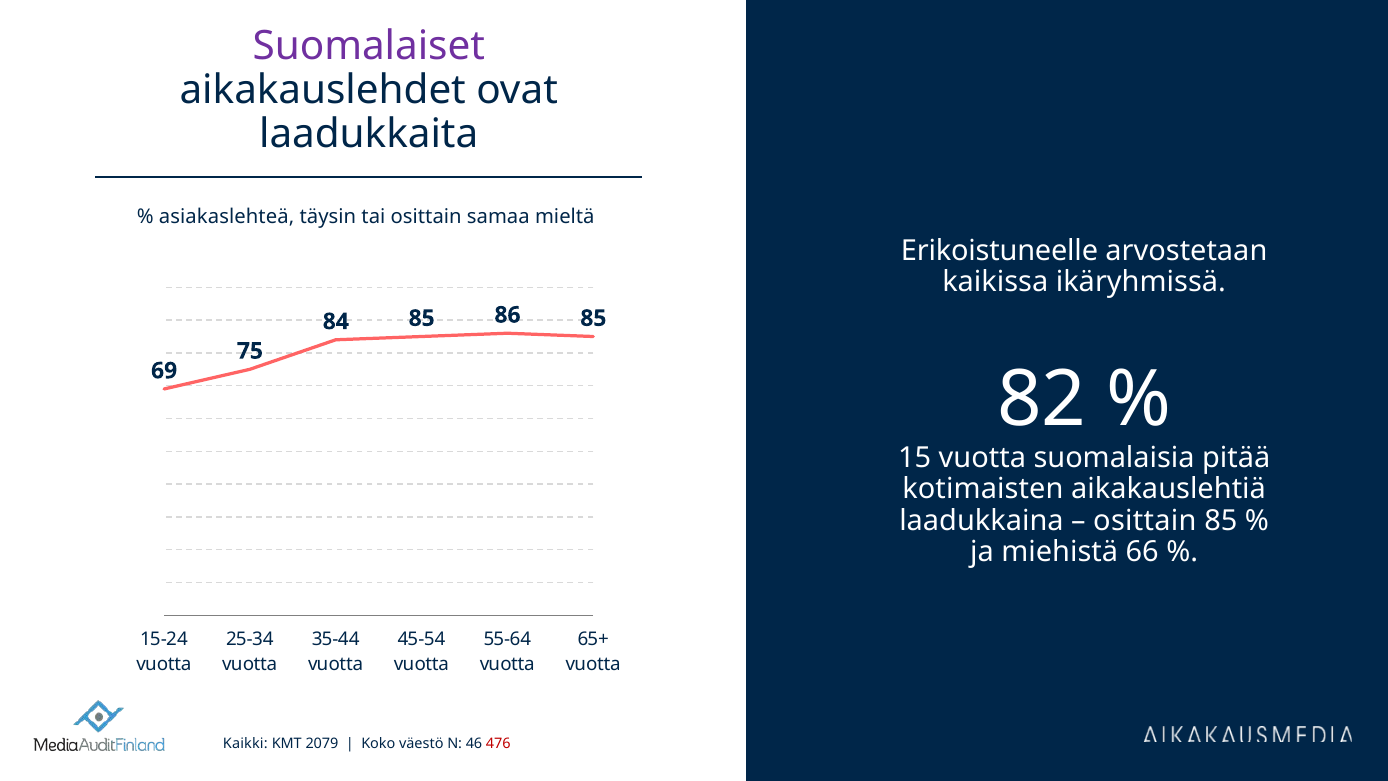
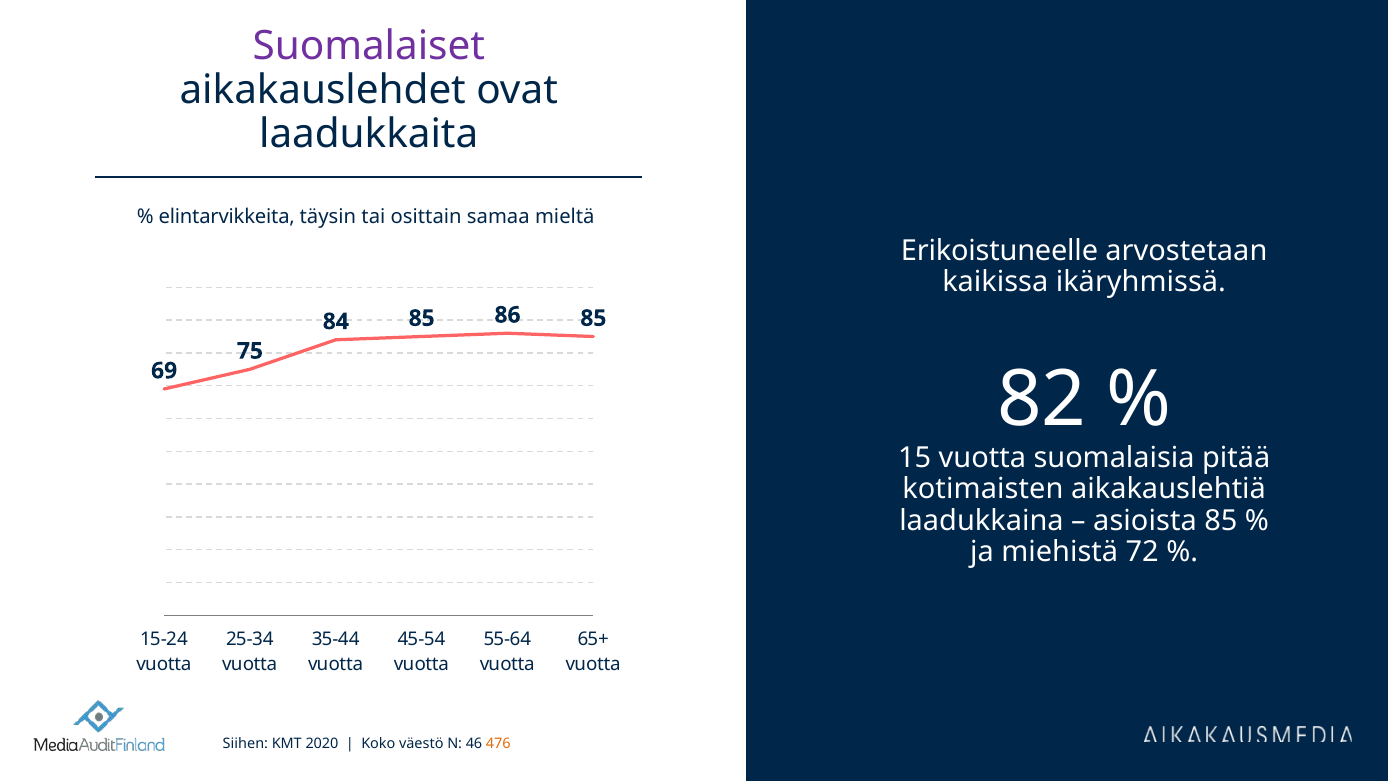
asiakaslehteä: asiakaslehteä -> elintarvikkeita (227, 217)
osittain: osittain -> asioista (1145, 520)
66: 66 -> 72 (1142, 552)
Kaikki: Kaikki -> Siihen (245, 744)
2079: 2079 -> 2020 (322, 744)
476 colour: red -> orange (498, 744)
